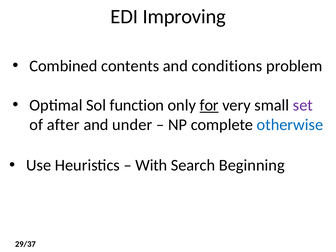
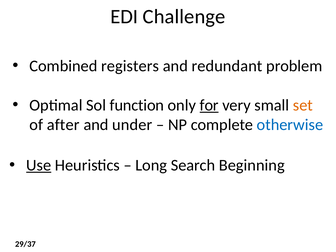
Improving: Improving -> Challenge (184, 17)
contents: contents -> registers (130, 66)
conditions: conditions -> redundant (227, 66)
set colour: purple -> orange (303, 105)
Use underline: none -> present (39, 165)
With: With -> Long (151, 165)
